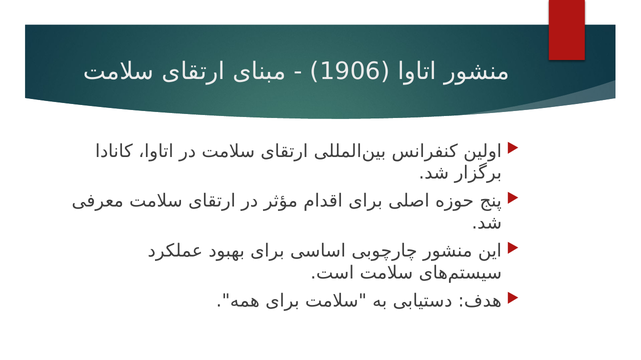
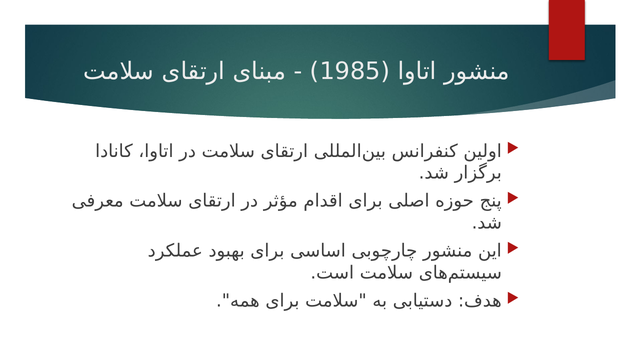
1906: 1906 -> 1985 (350, 71)
